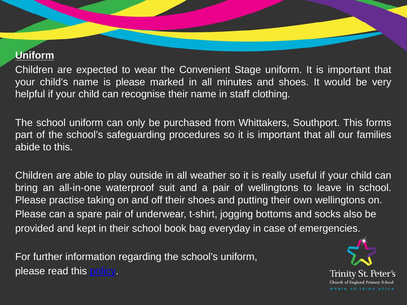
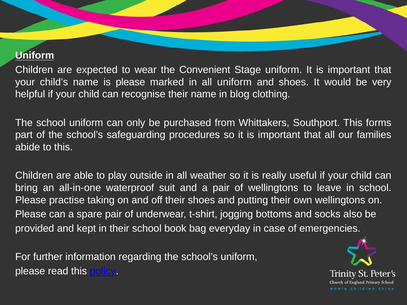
all minutes: minutes -> uniform (234, 82)
staff: staff -> blog (240, 94)
